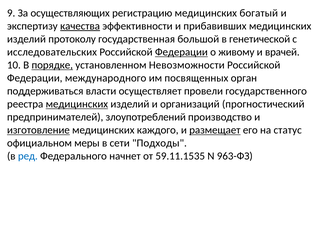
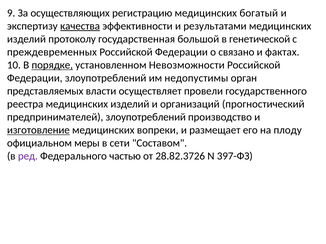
прибавивших: прибавивших -> результатами (215, 26)
исследовательских: исследовательских -> преждевременных (52, 52)
Федерации underline: present -> none (181, 52)
живому: живому -> связано (236, 52)
врачей: врачей -> фактах (282, 52)
Федерации международного: международного -> злоупотреблений (106, 78)
посвященных: посвященных -> недопустимы (196, 78)
поддерживаться: поддерживаться -> представляемых (45, 91)
медицинских underline: present -> none (77, 104)
каждого: каждого -> вопреки (158, 130)
размещает underline: present -> none (215, 130)
статус: статус -> плоду (288, 130)
Подходы: Подходы -> Составом (160, 143)
ред colour: blue -> purple (28, 156)
начнет: начнет -> частью (125, 156)
59.11.1535: 59.11.1535 -> 28.82.3726 (180, 156)
963-ФЗ: 963-ФЗ -> 397-ФЗ (235, 156)
